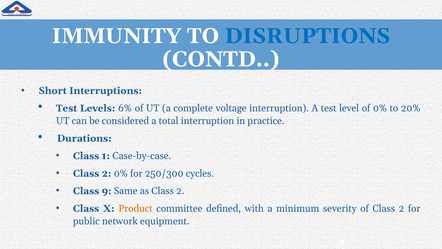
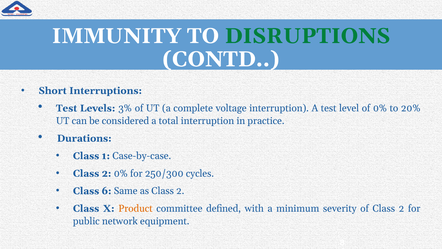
DISRUPTIONS colour: blue -> green (307, 36)
6%: 6% -> 3% (125, 108)
9: 9 -> 6 (107, 191)
